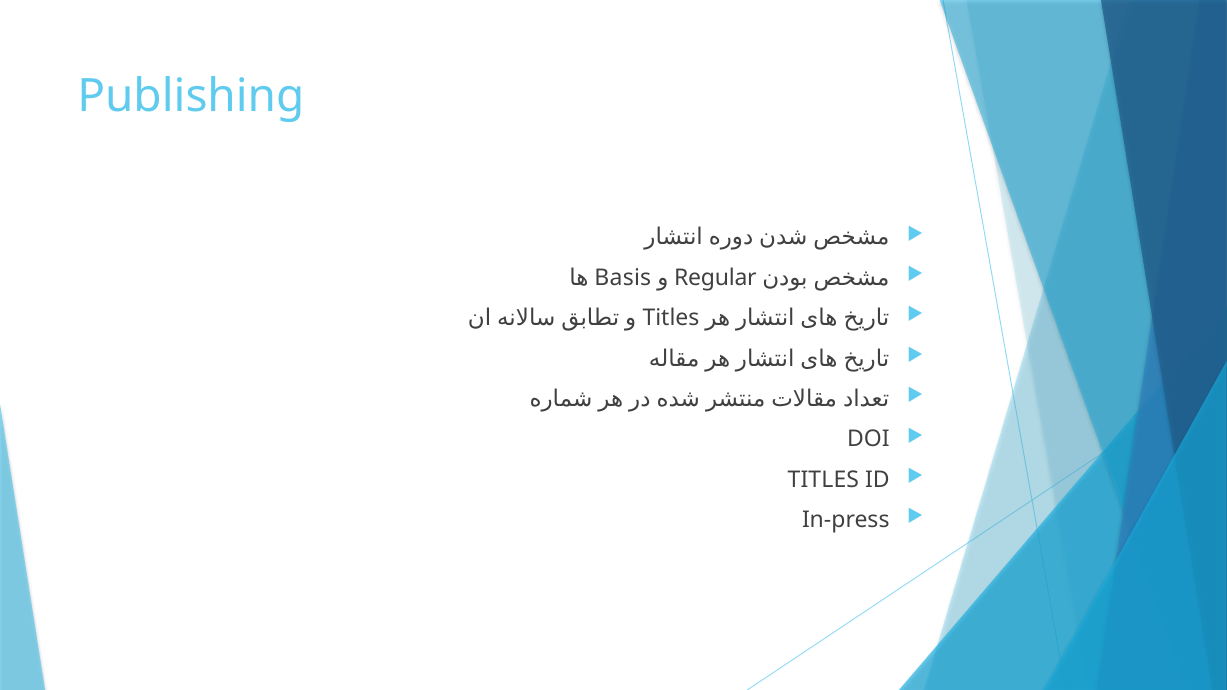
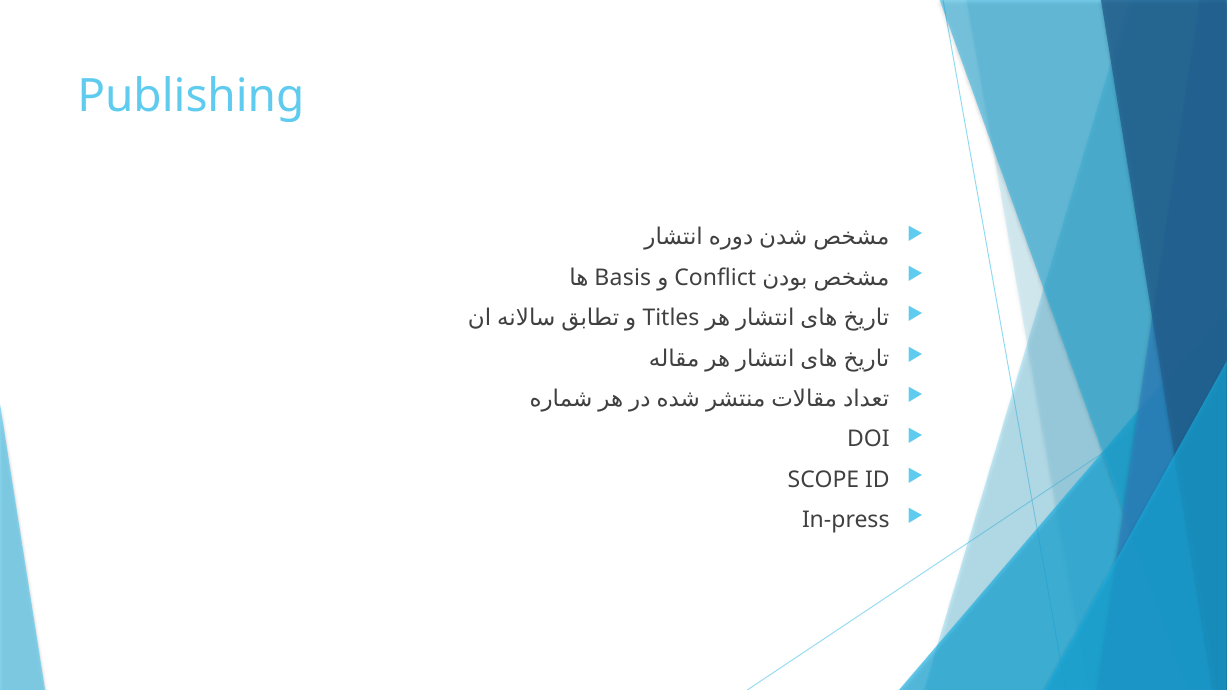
Regular: Regular -> Conflict (715, 278)
TITLES: TITLES -> SCOPE (823, 480)
